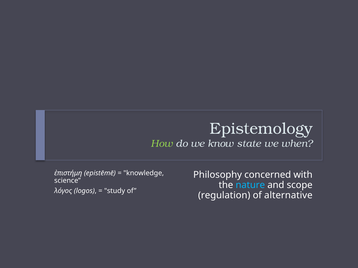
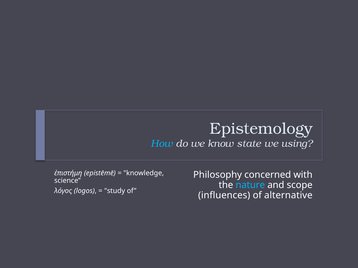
How colour: light green -> light blue (162, 144)
when: when -> using (297, 144)
regulation: regulation -> influences (224, 196)
